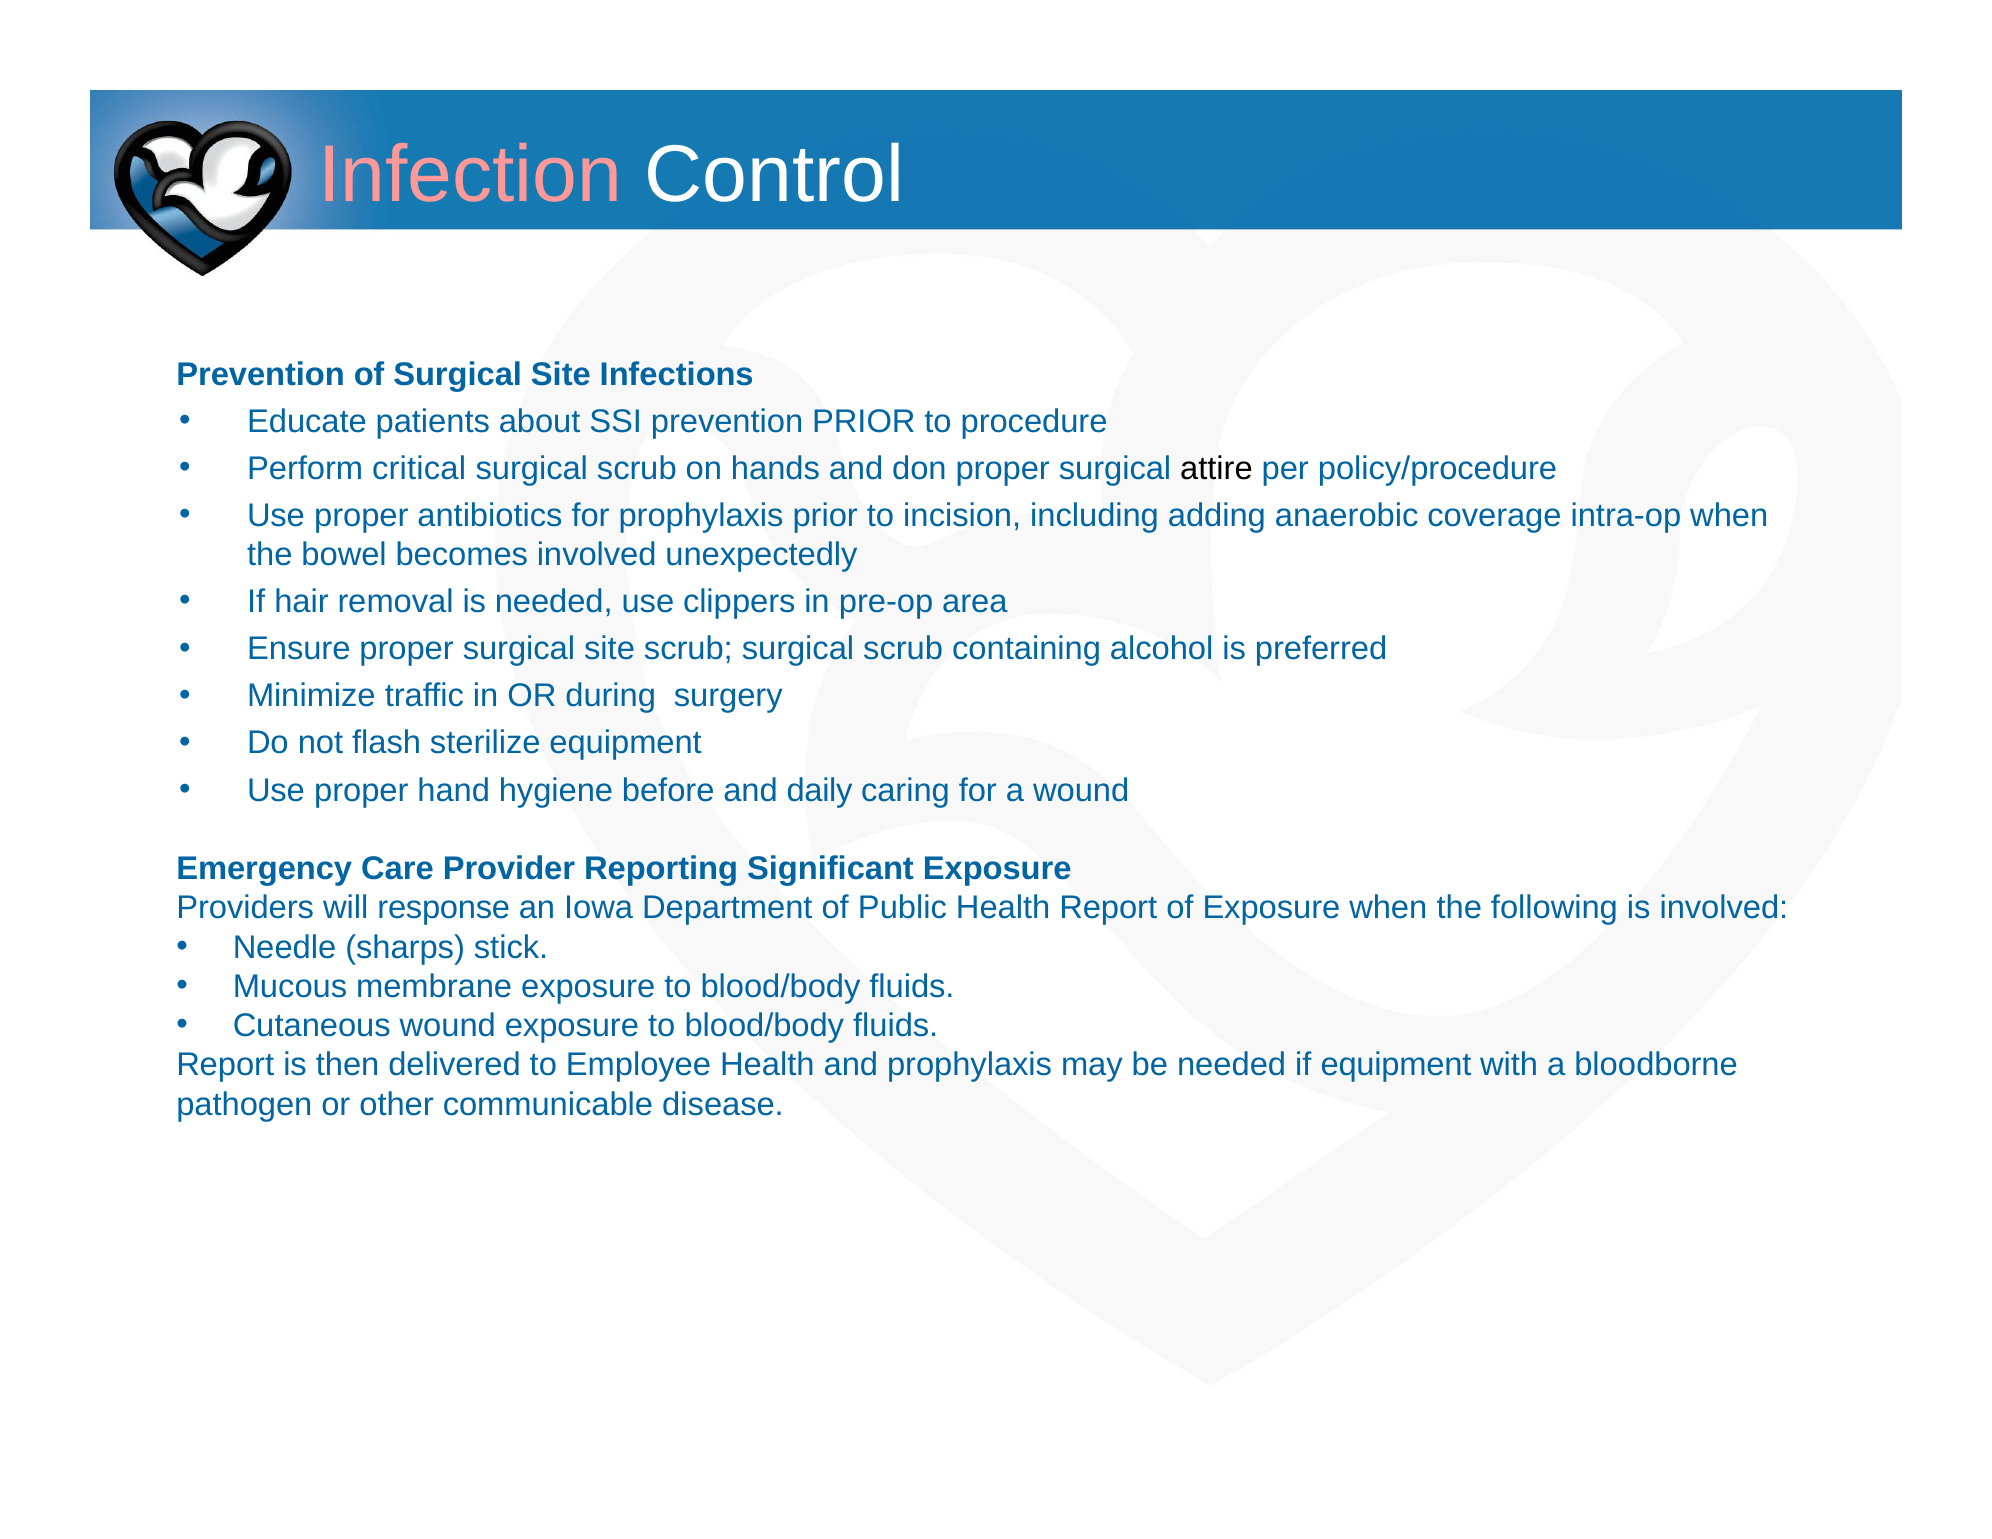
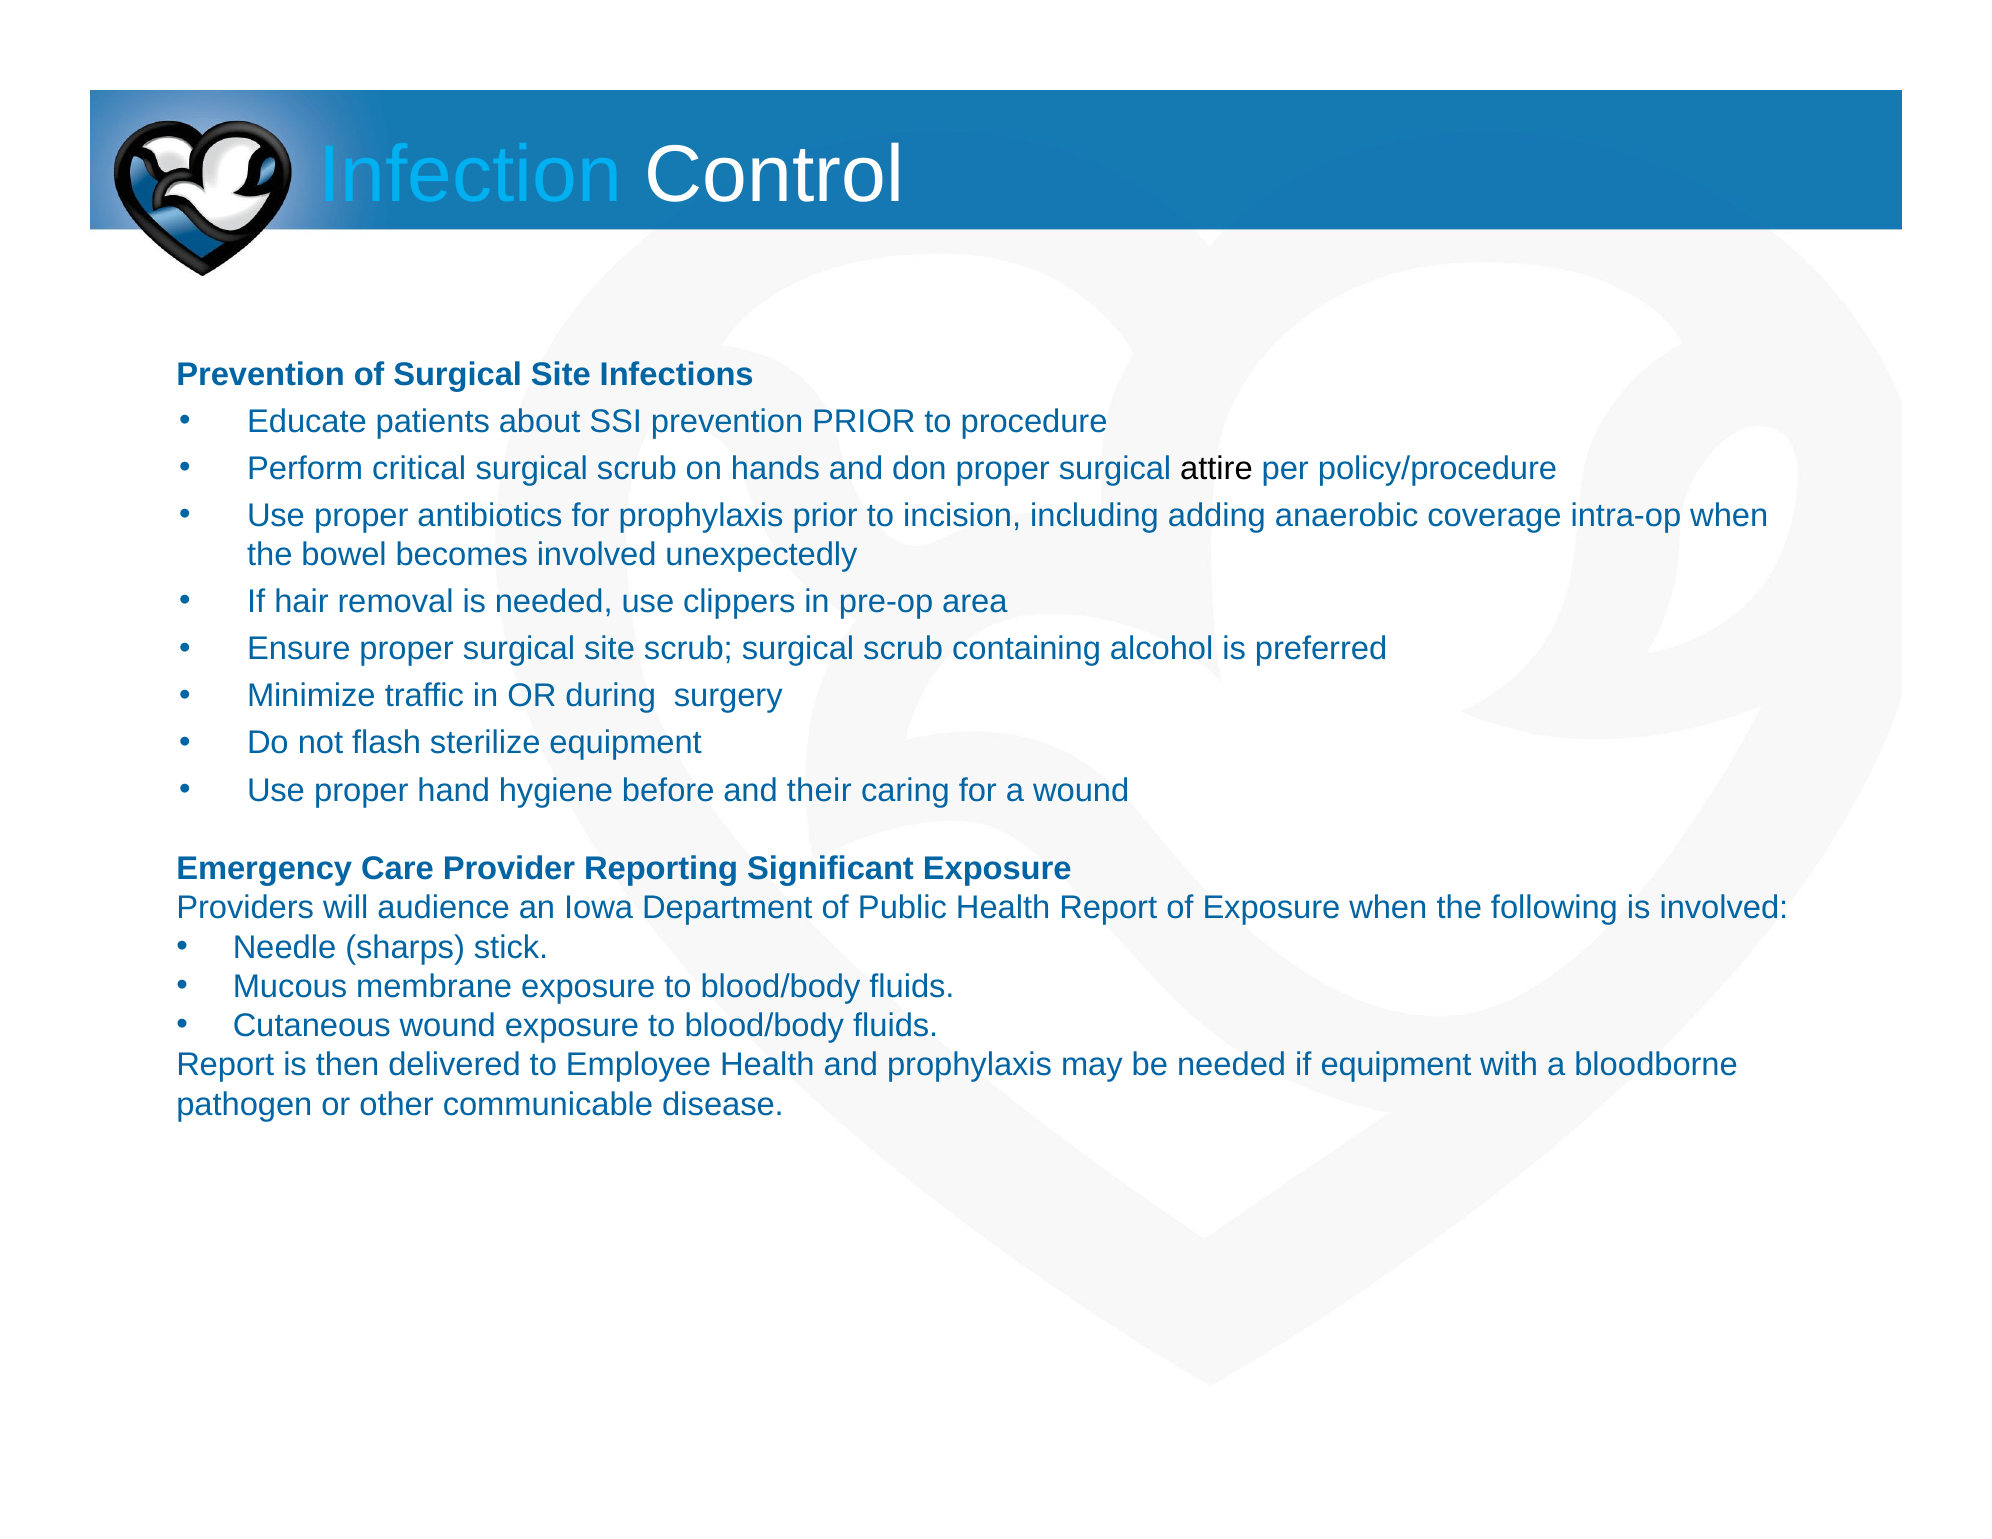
Infection colour: pink -> light blue (470, 175)
daily: daily -> their (819, 790)
response: response -> audience (444, 908)
